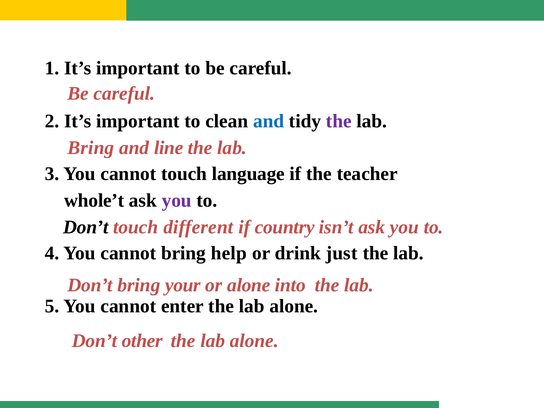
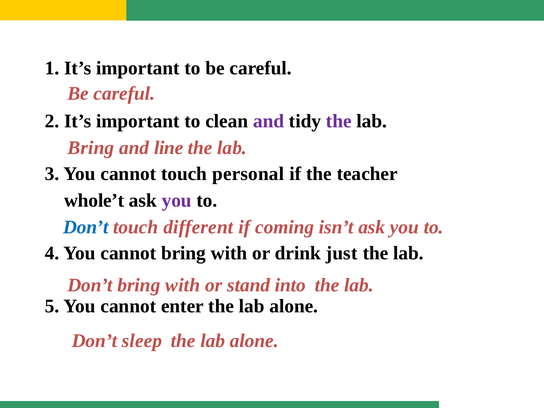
and colour: blue -> purple (269, 121)
language: language -> personal (248, 174)
Don’t colour: black -> blue (86, 227)
country: country -> coming (285, 227)
cannot bring help: help -> with (229, 253)
Don’t bring your: your -> with (183, 285)
or alone: alone -> stand (249, 285)
other: other -> sleep (142, 341)
